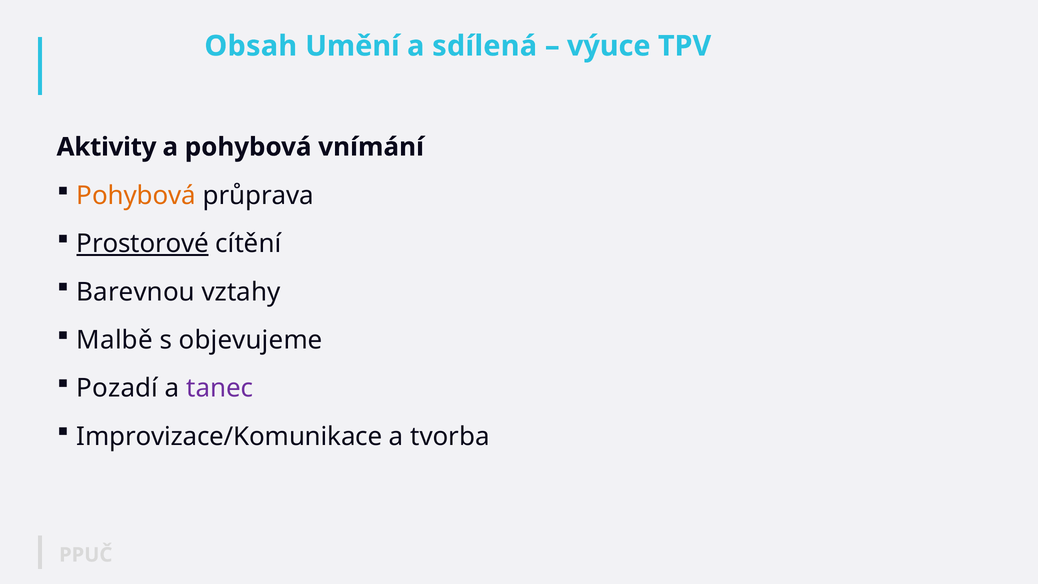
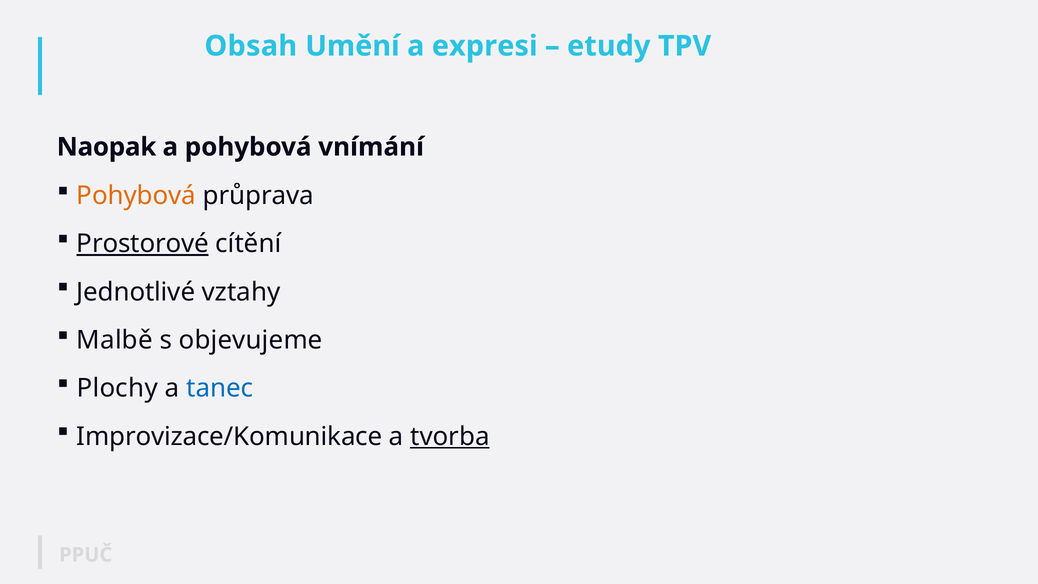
sdílená: sdílená -> expresi (485, 46)
výuce: výuce -> etudy (609, 46)
Aktivity: Aktivity -> Naopak (107, 147)
Barevnou: Barevnou -> Jednotlivé (136, 292)
Pozadí: Pozadí -> Plochy (117, 388)
tanec colour: purple -> blue (220, 388)
tvorba underline: none -> present (450, 436)
